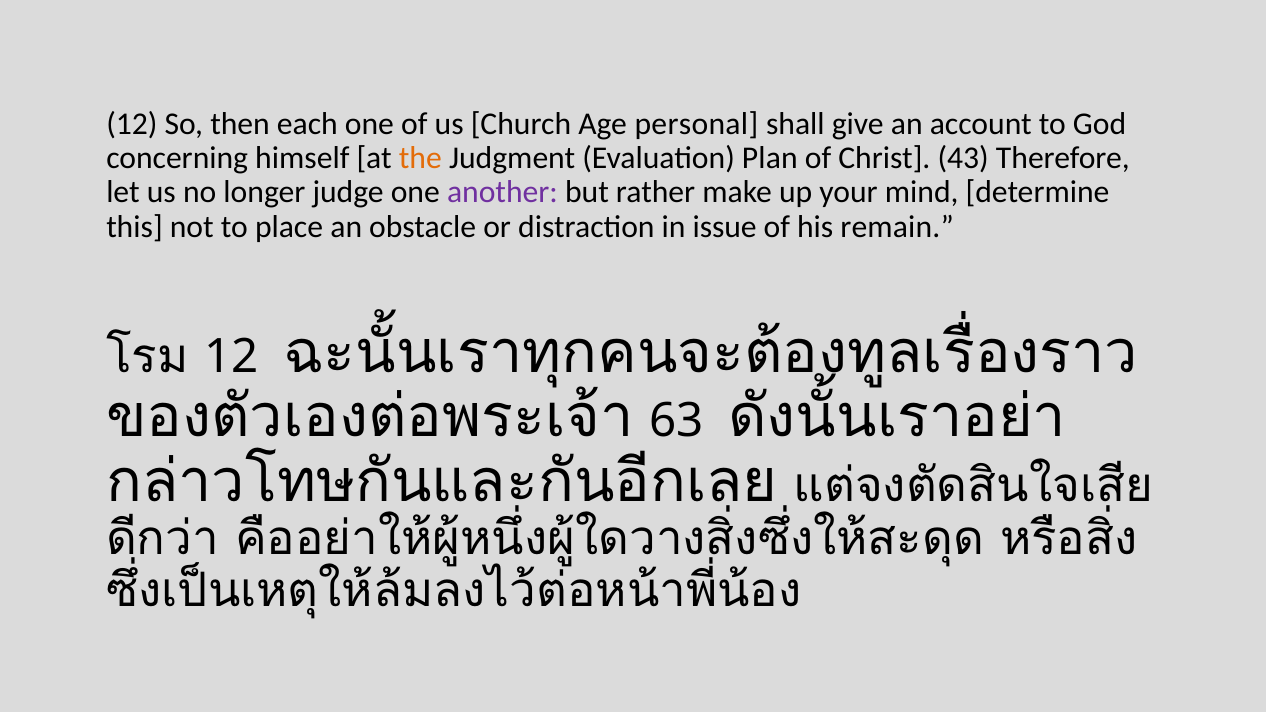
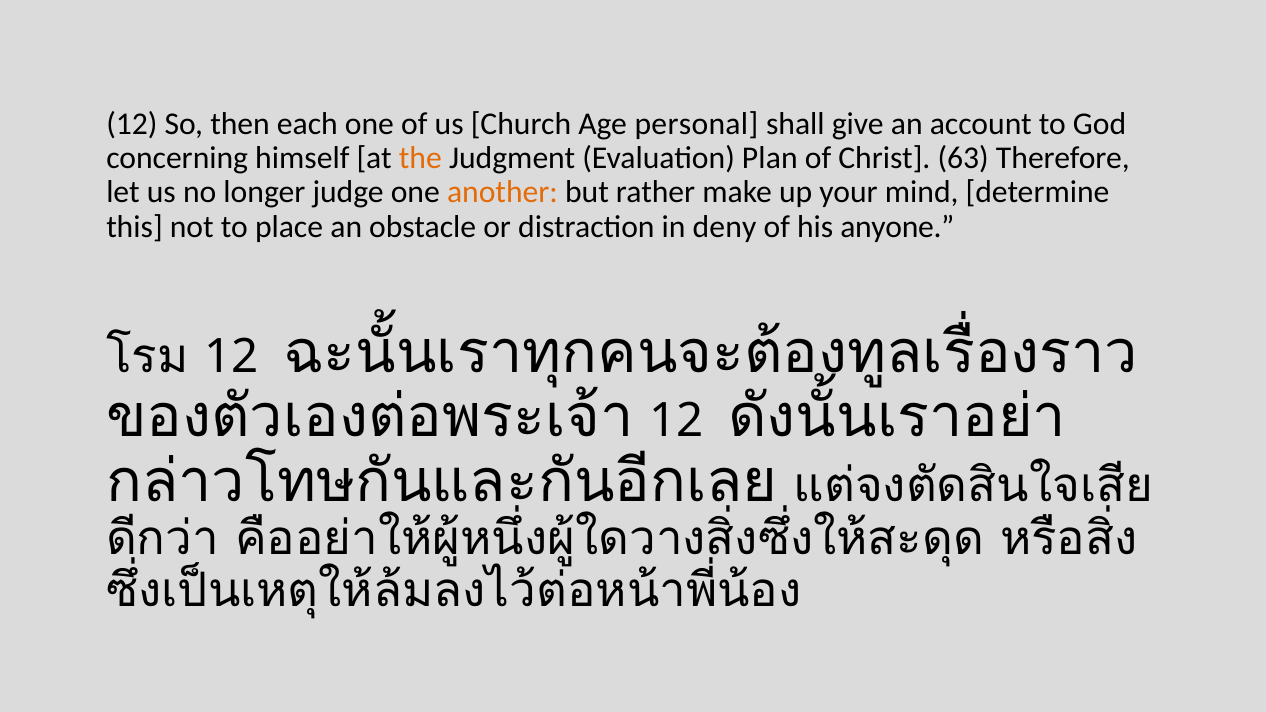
43: 43 -> 63 (963, 158)
another colour: purple -> orange (502, 193)
issue: issue -> deny (725, 227)
remain: remain -> anyone (897, 227)
63: 63 -> 12 (677, 421)
